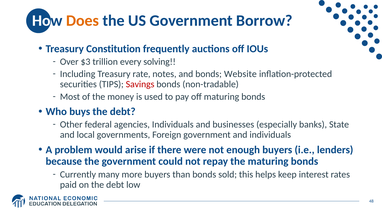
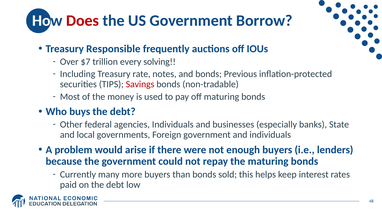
Does colour: orange -> red (83, 21)
Constitution: Constitution -> Responsible (113, 49)
$3: $3 -> $7 (86, 62)
Website: Website -> Previous (240, 74)
